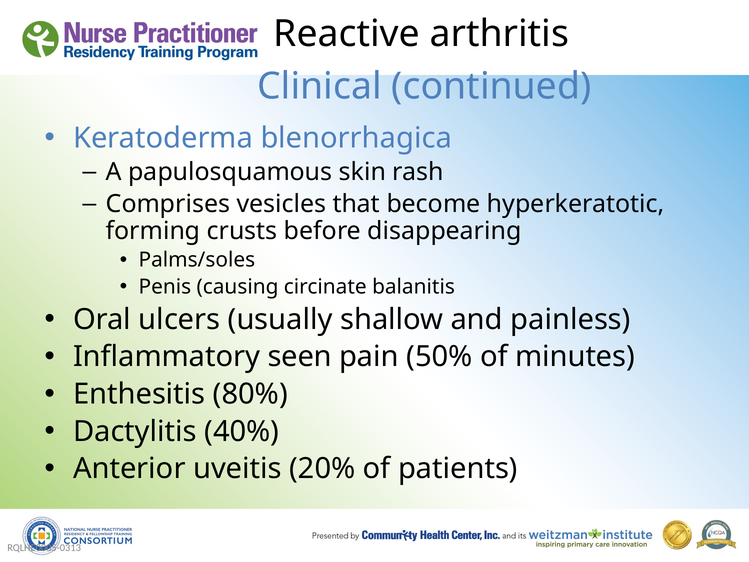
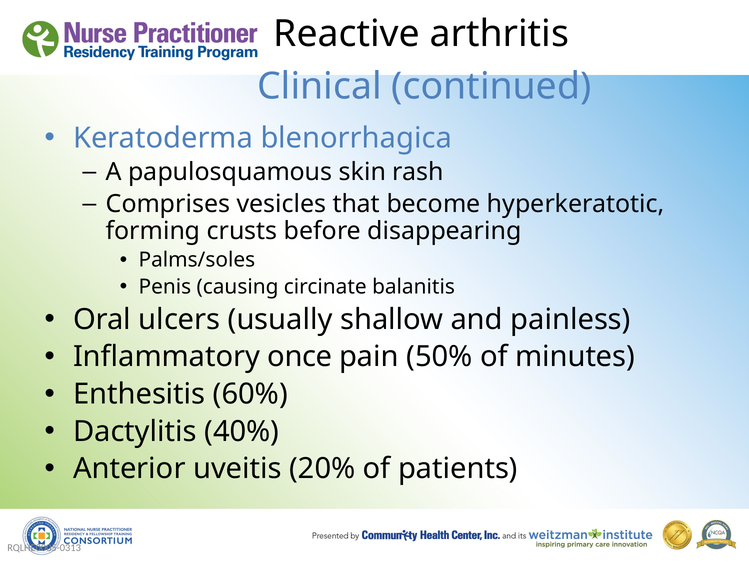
seen: seen -> once (300, 357)
80%: 80% -> 60% (250, 394)
